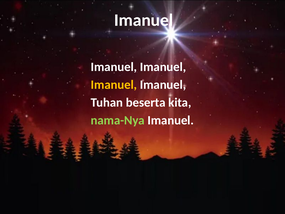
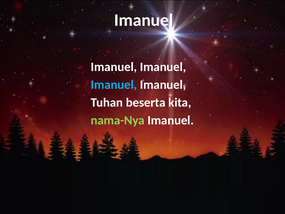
Imanuel colour: yellow -> light blue (114, 85)
